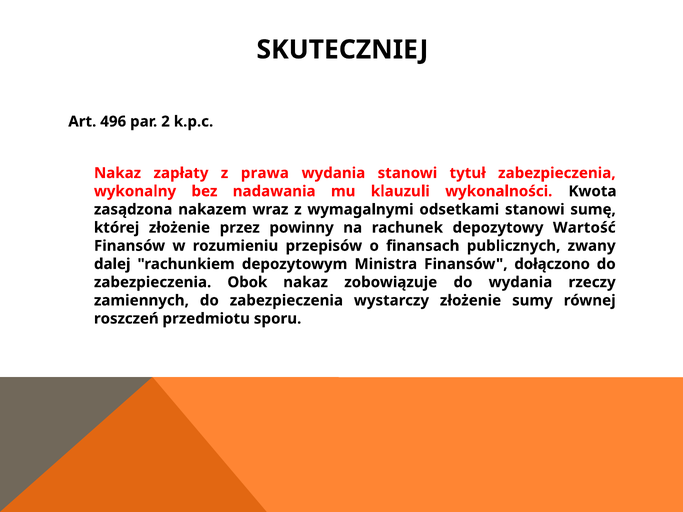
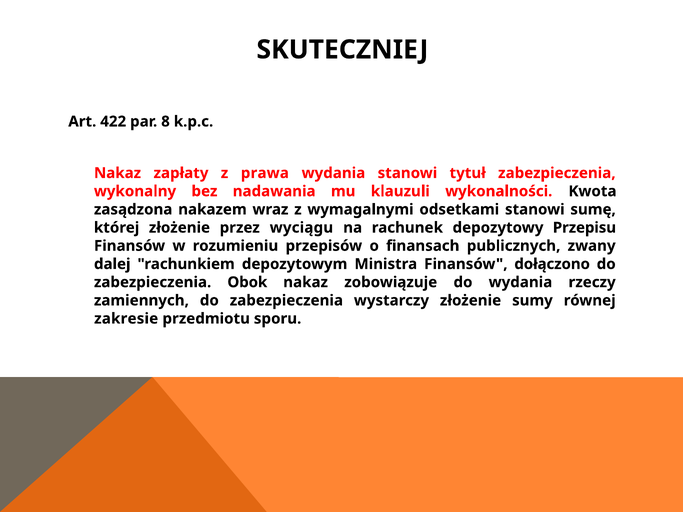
496: 496 -> 422 (113, 122)
2: 2 -> 8 (165, 122)
powinny: powinny -> wyciągu (301, 228)
Wartość: Wartość -> Przepisu (584, 228)
roszczeń: roszczeń -> zakresie (126, 319)
